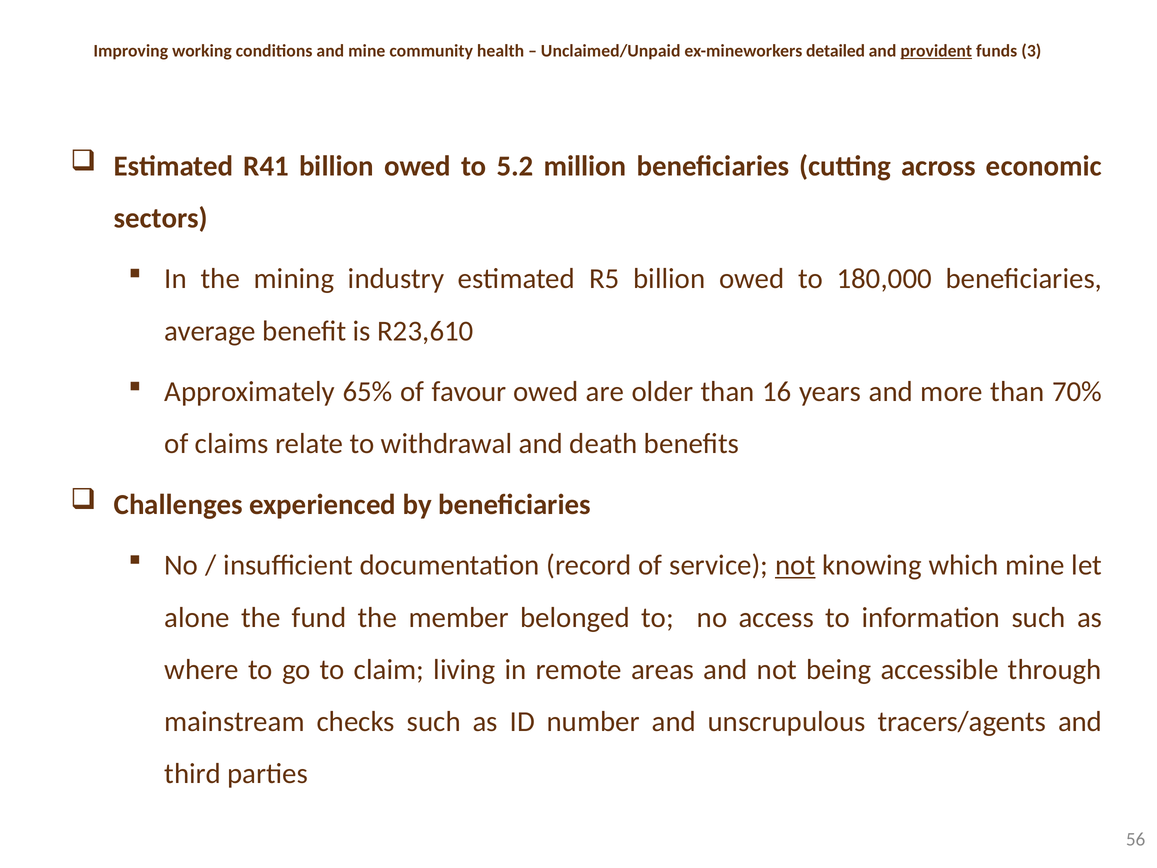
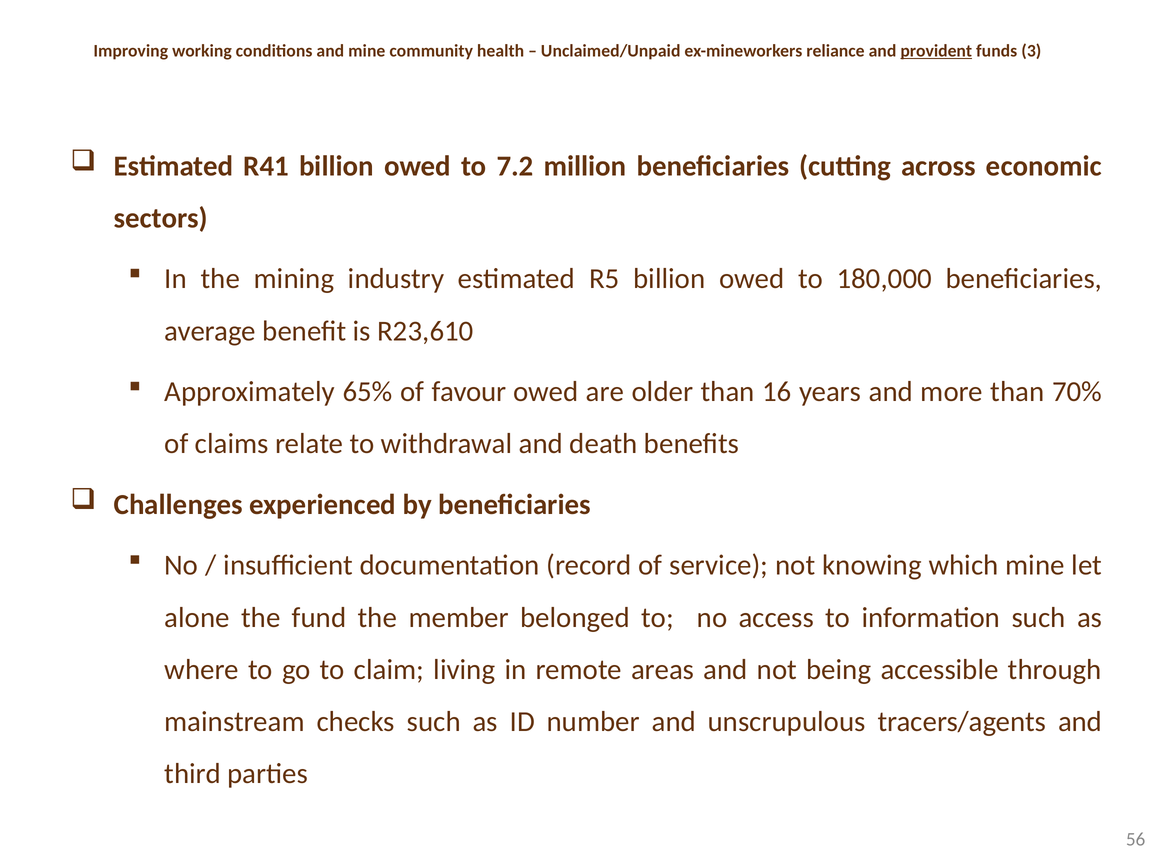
detailed: detailed -> reliance (835, 51)
5.2: 5.2 -> 7.2 (515, 166)
not underline: present -> none (795, 565)
